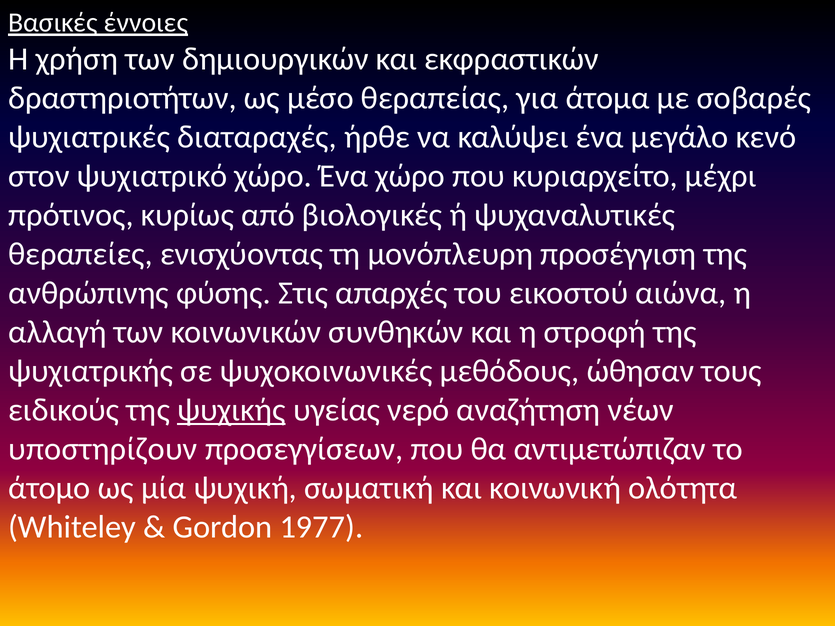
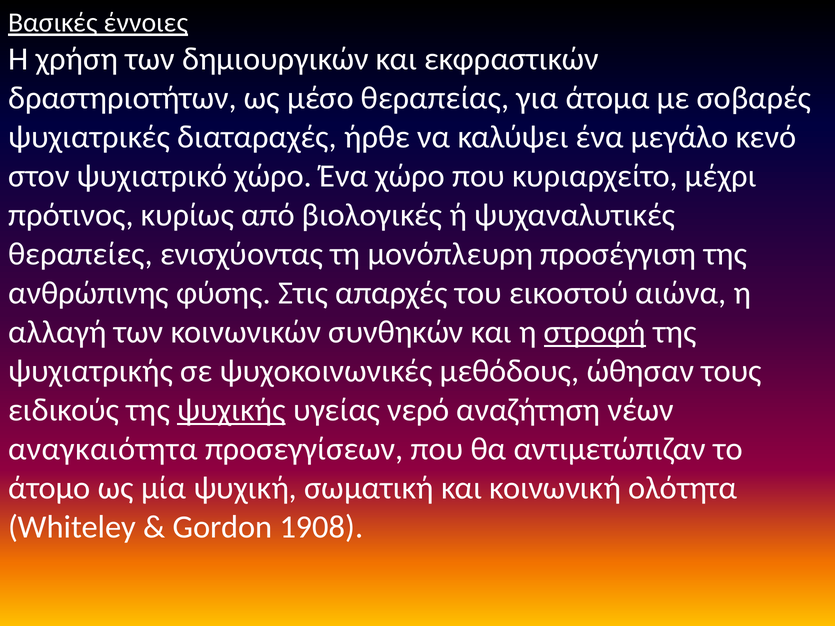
στροφή underline: none -> present (595, 332)
υποστηρίζουν: υποστηρίζουν -> αναγκαιότητα (103, 449)
1977: 1977 -> 1908 (321, 527)
